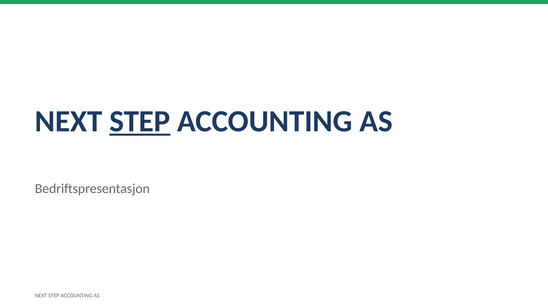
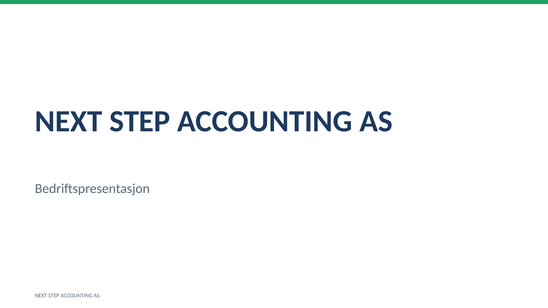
STEP underline: present -> none (140, 122)
